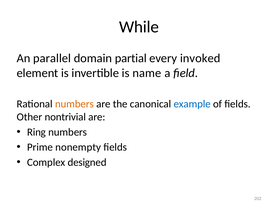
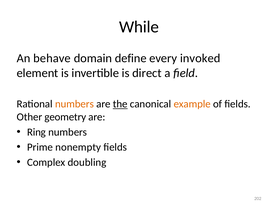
parallel: parallel -> behave (52, 58)
partial: partial -> define (131, 58)
name: name -> direct (147, 73)
the underline: none -> present (120, 104)
example colour: blue -> orange (192, 104)
nontrivial: nontrivial -> geometry (65, 117)
designed: designed -> doubling (87, 163)
